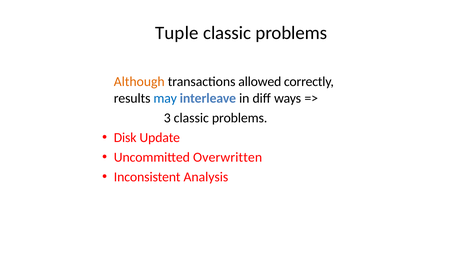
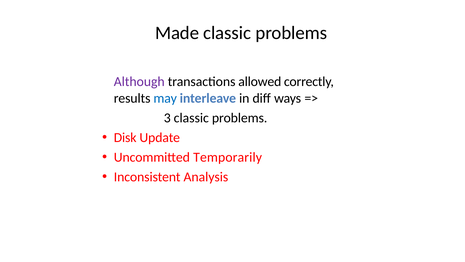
Tuple: Tuple -> Made (177, 33)
Although colour: orange -> purple (139, 82)
Overwritten: Overwritten -> Temporarily (228, 157)
